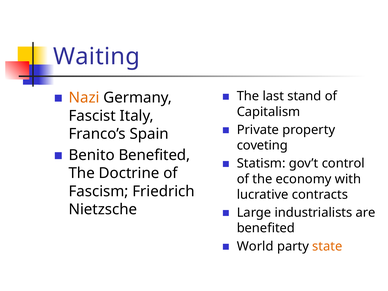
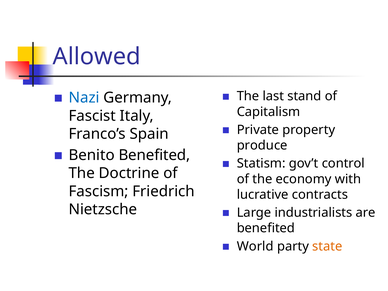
Waiting: Waiting -> Allowed (97, 57)
Nazi colour: orange -> blue (84, 98)
coveting: coveting -> produce (262, 145)
